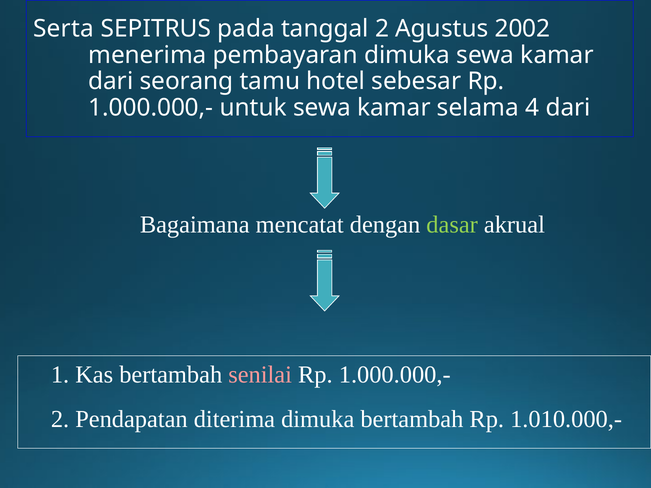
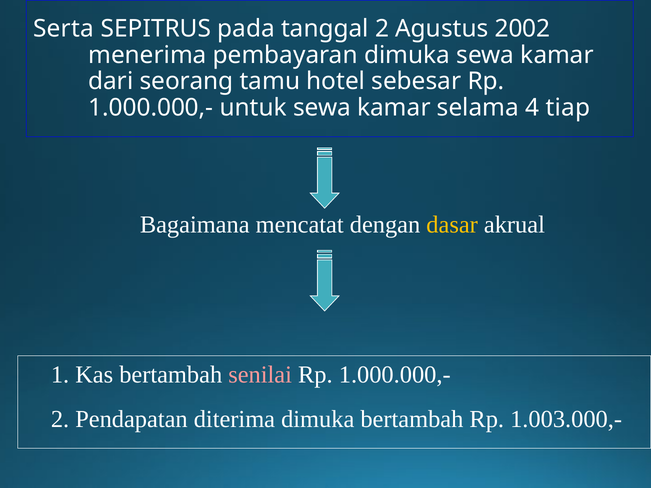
4 dari: dari -> tiap (568, 108)
dasar colour: light green -> yellow (452, 225)
1.010.000,-: 1.010.000,- -> 1.003.000,- (566, 420)
